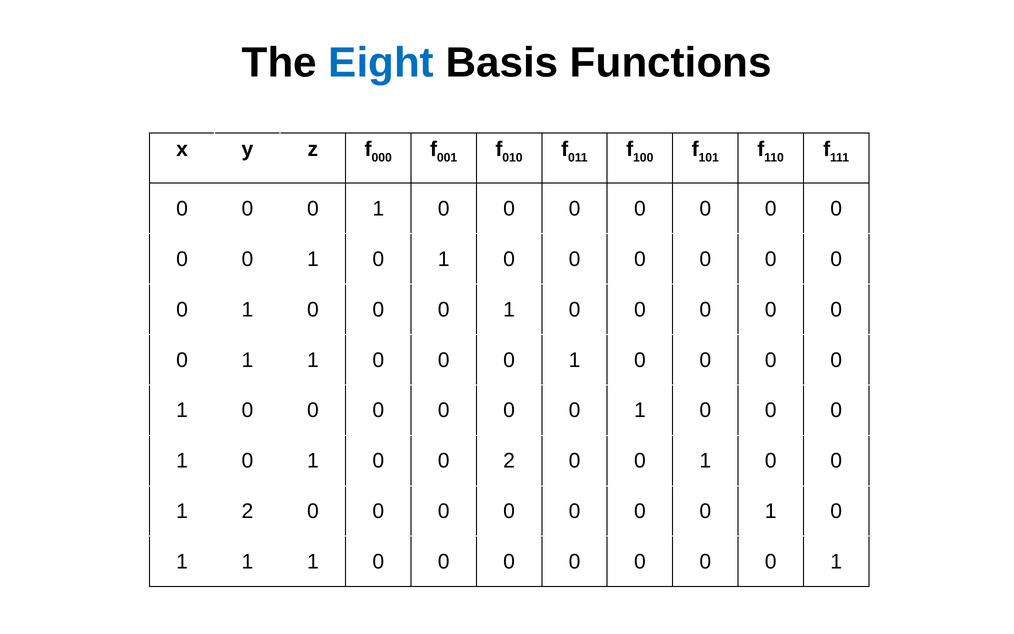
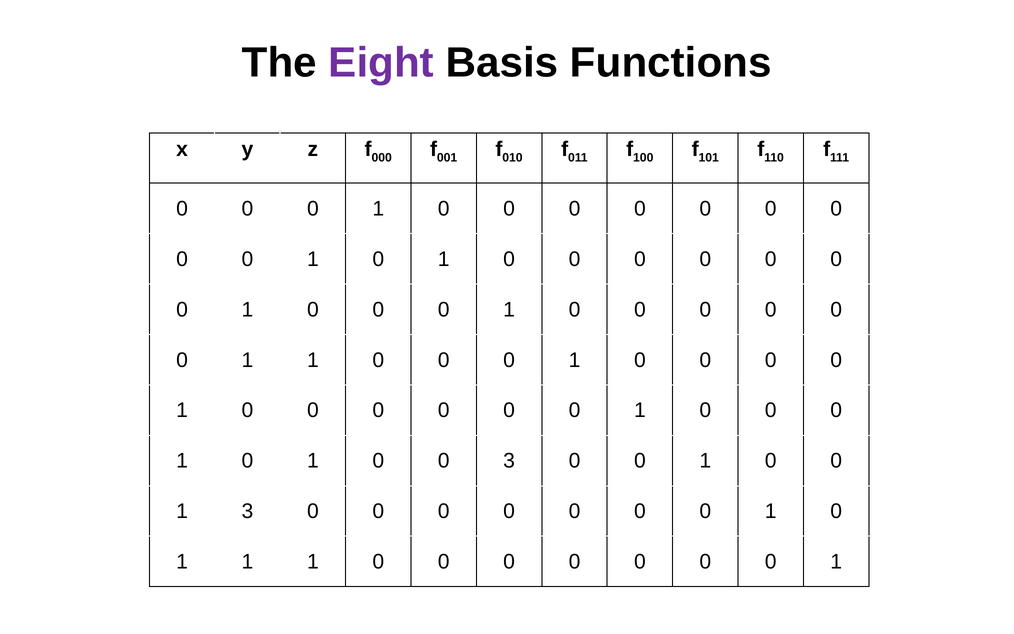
Eight colour: blue -> purple (381, 63)
0 2: 2 -> 3 (509, 461)
1 2: 2 -> 3 (247, 511)
